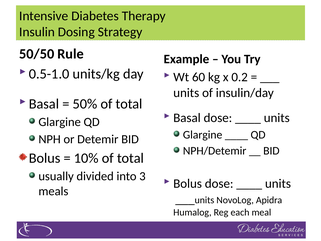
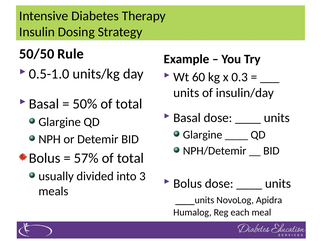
0.2: 0.2 -> 0.3 (240, 77)
10%: 10% -> 57% (86, 158)
